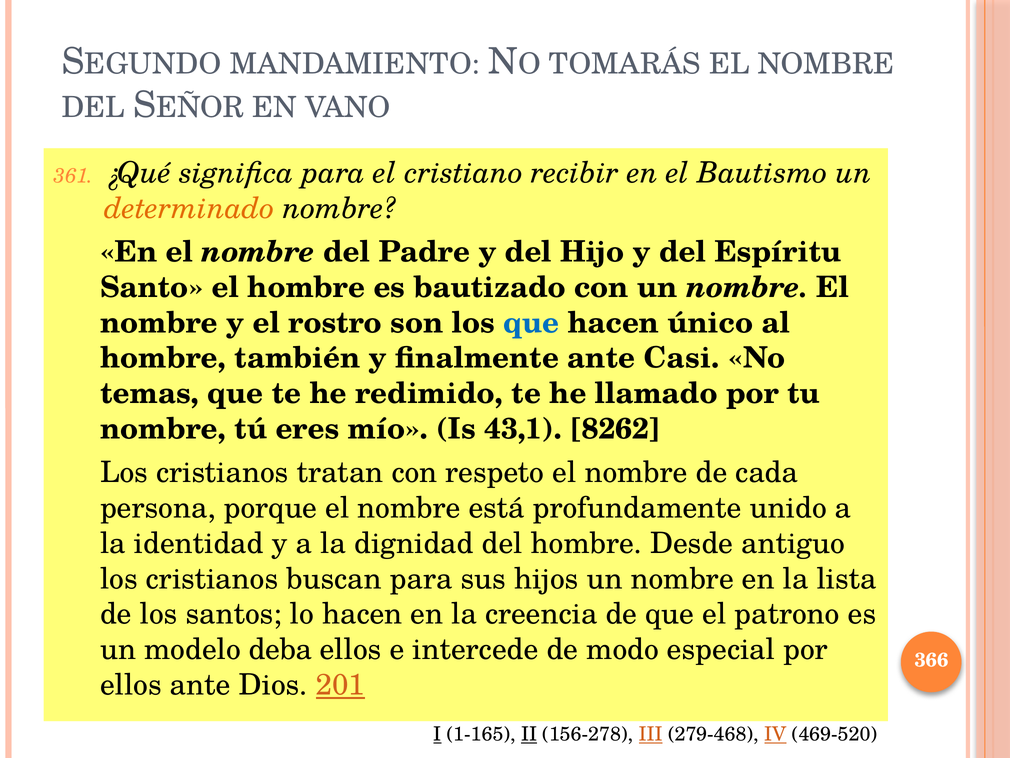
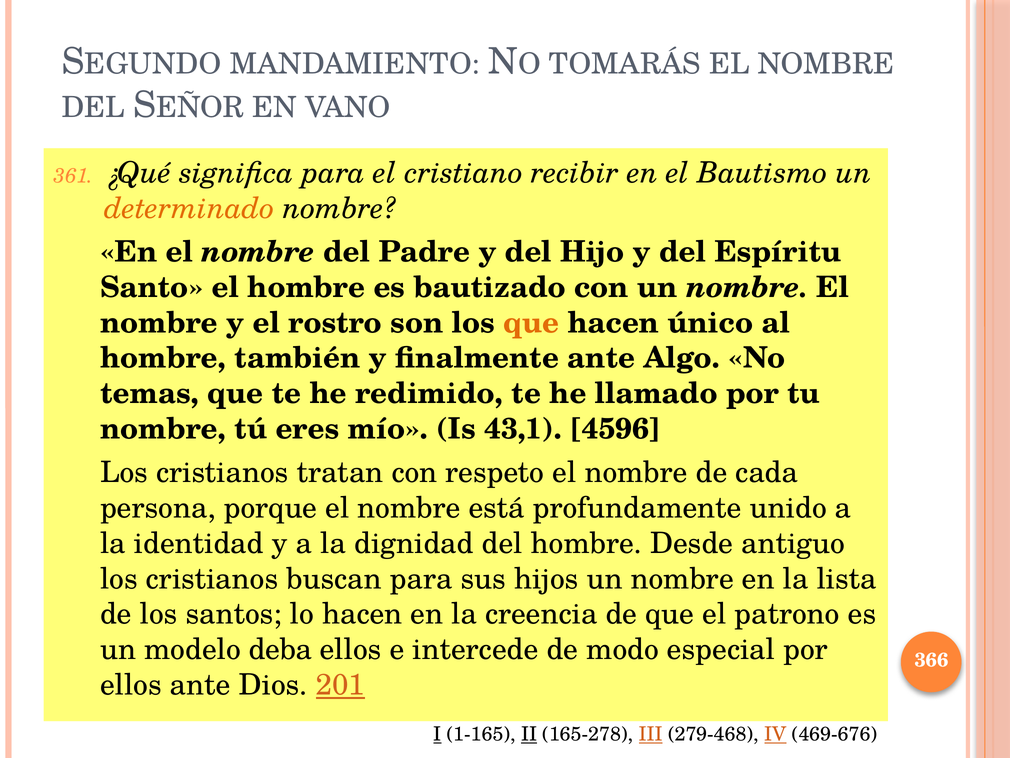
que colour: blue -> orange (531, 323)
Casi: Casi -> Algo (682, 358)
8262: 8262 -> 4596 (615, 429)
156-278: 156-278 -> 165-278 (588, 734)
469-520: 469-520 -> 469-676 (835, 734)
